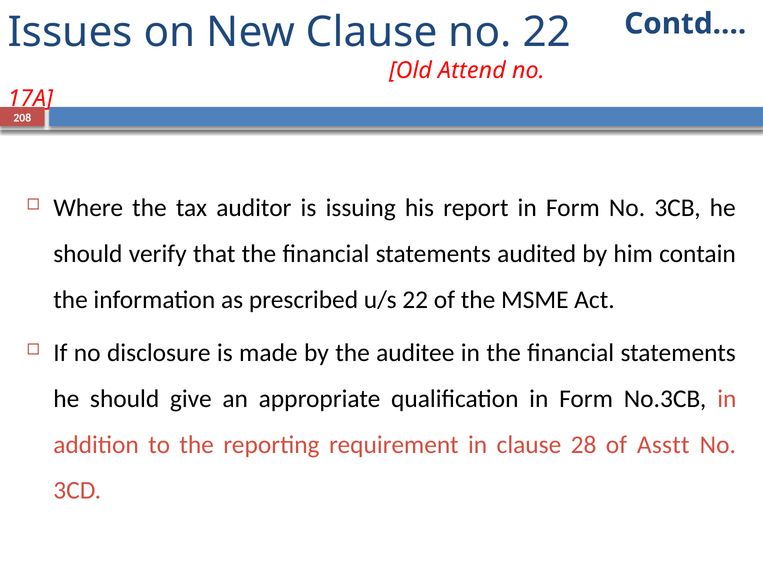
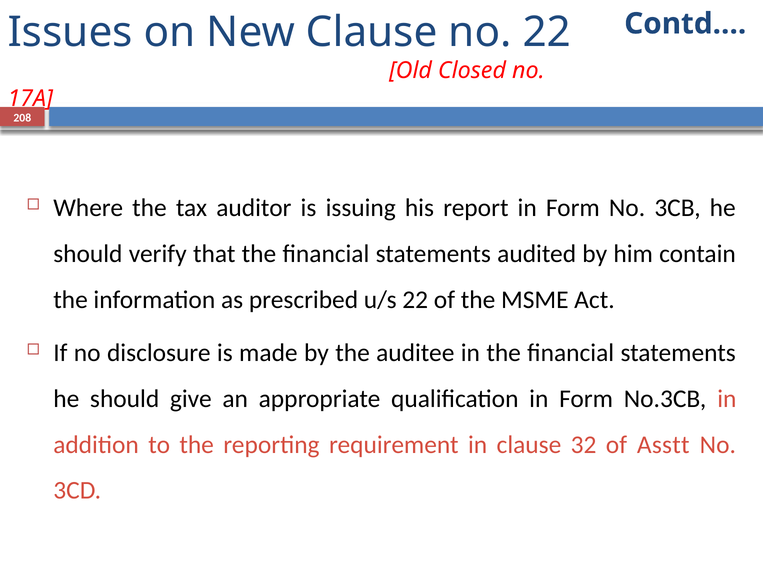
Attend: Attend -> Closed (472, 70)
28: 28 -> 32 (584, 444)
